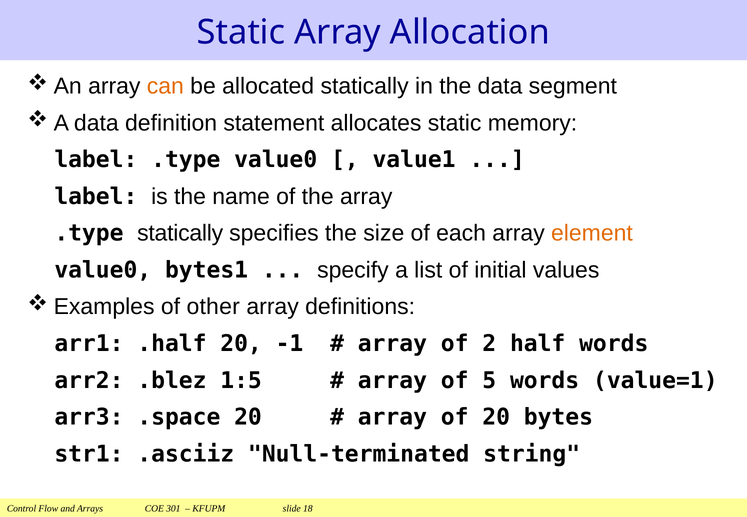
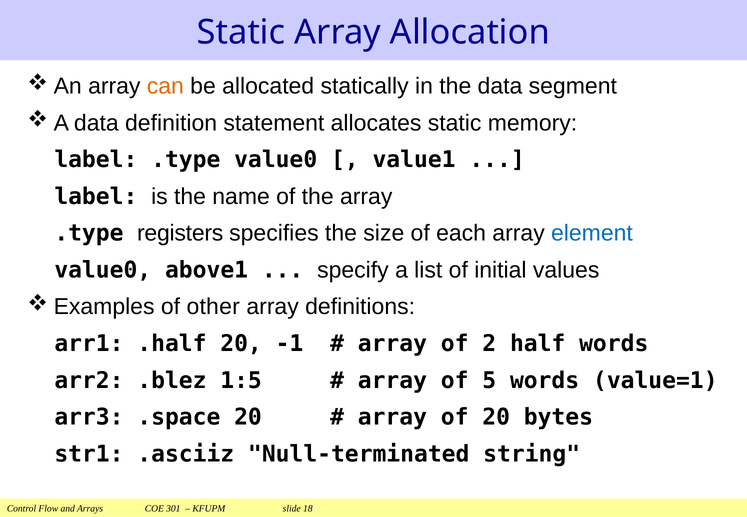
.type statically: statically -> registers (180, 233)
element colour: orange -> blue (592, 233)
bytes1: bytes1 -> above1 (207, 270)
